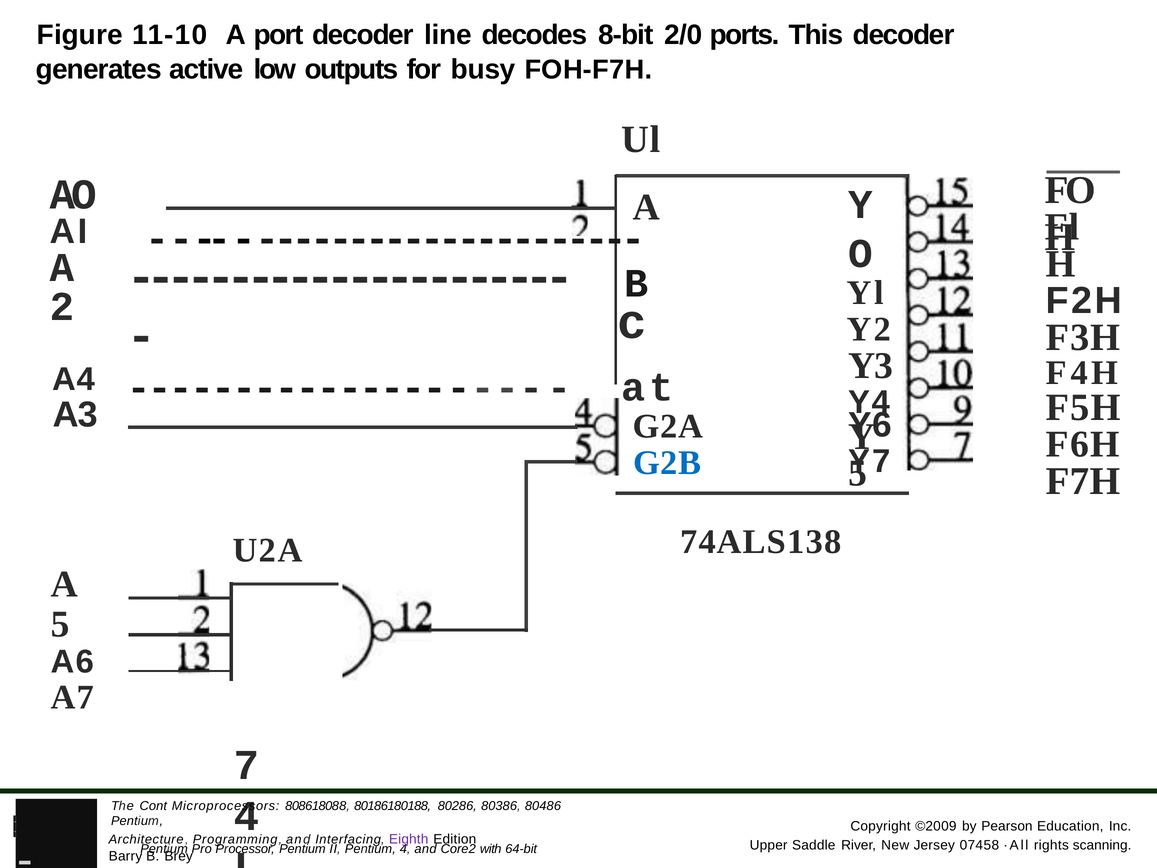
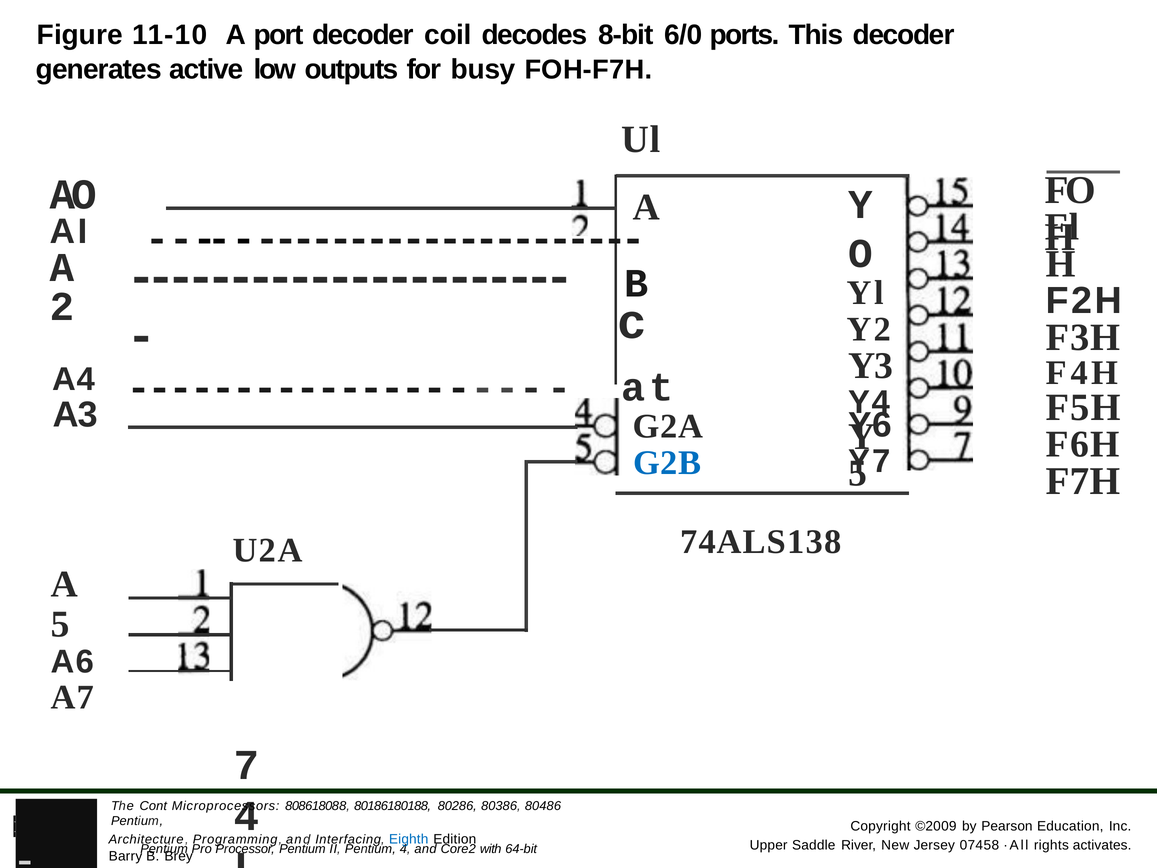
line: line -> coil (448, 35)
2/0: 2/0 -> 6/0 (683, 35)
Eighth colour: purple -> blue (409, 839)
scanning: scanning -> activates (1102, 845)
